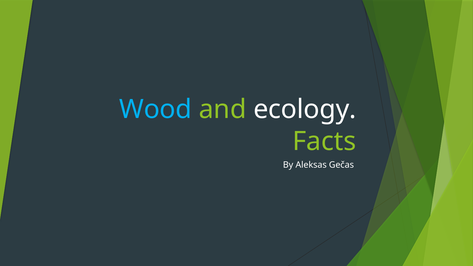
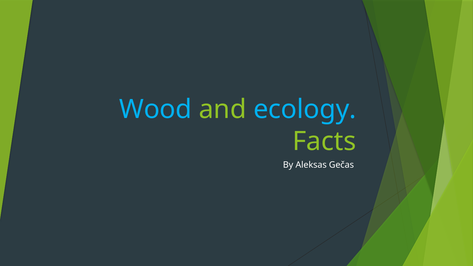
ecology colour: white -> light blue (305, 109)
